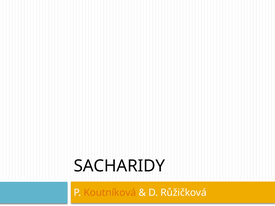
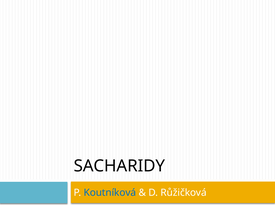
Koutníková colour: orange -> blue (110, 193)
